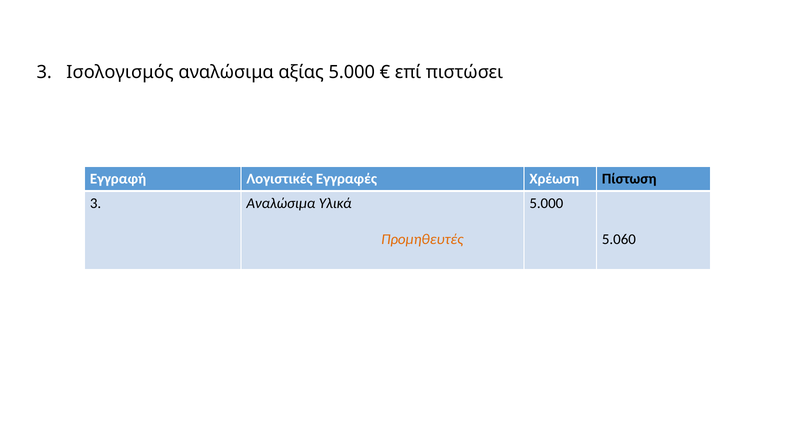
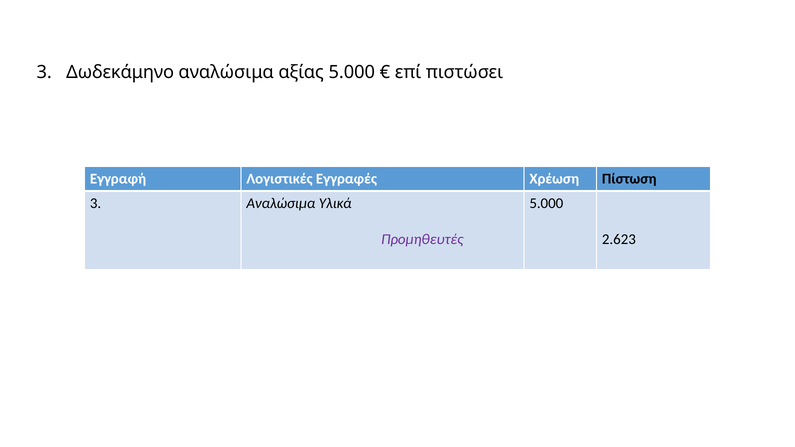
Ισολογισμός: Ισολογισμός -> Δωδεκάμηνο (120, 72)
Προμηθευτές colour: orange -> purple (422, 240)
5.060: 5.060 -> 2.623 (619, 240)
